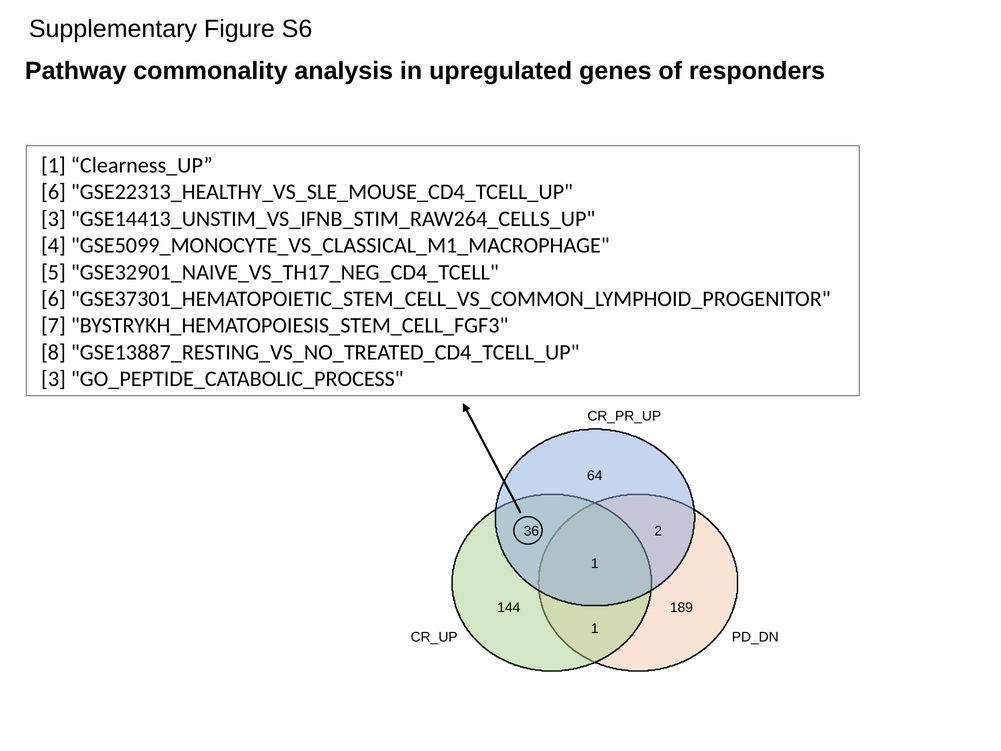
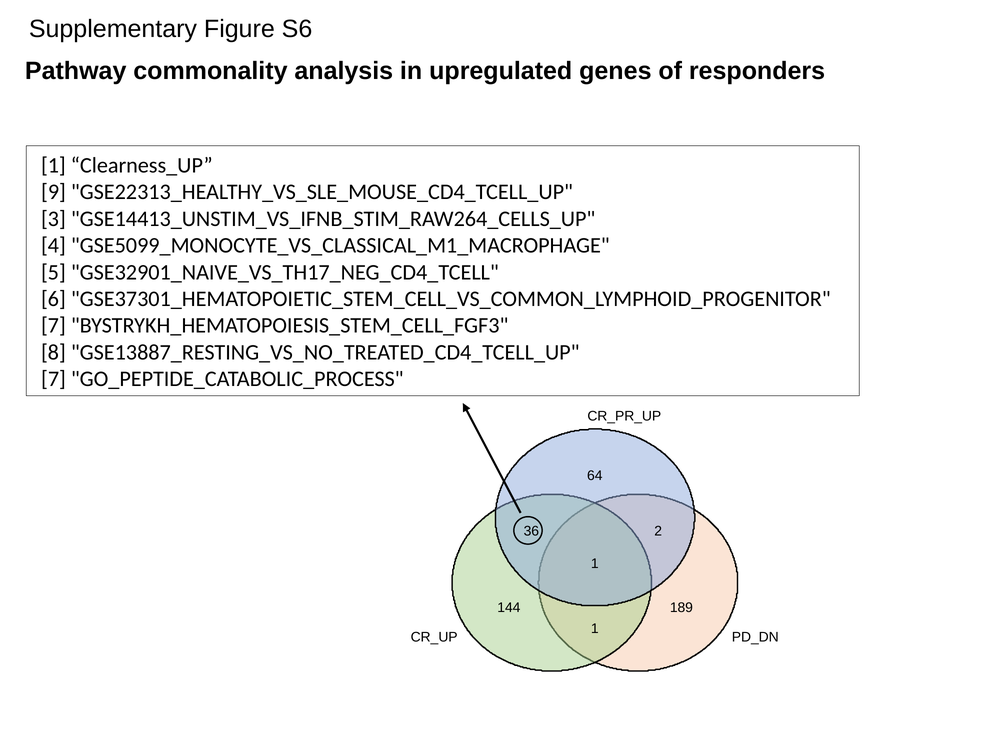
6: 6 -> 9 (53, 192)
3: 3 -> 7 (53, 379)
